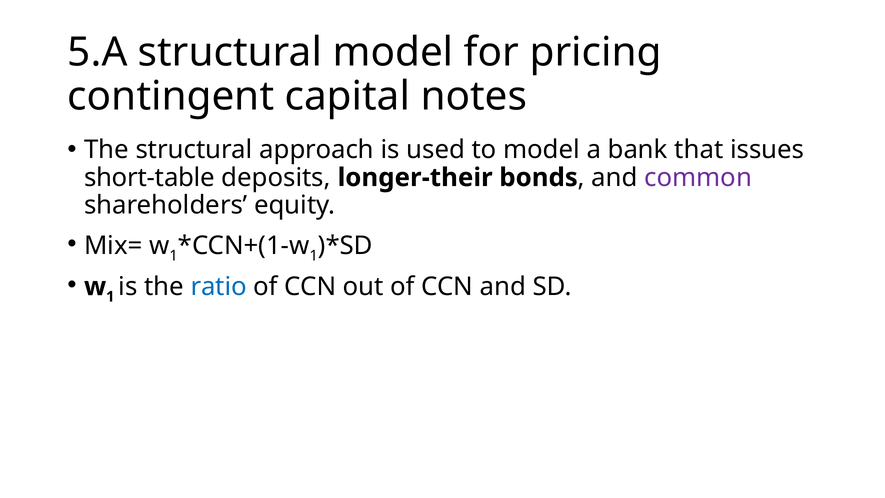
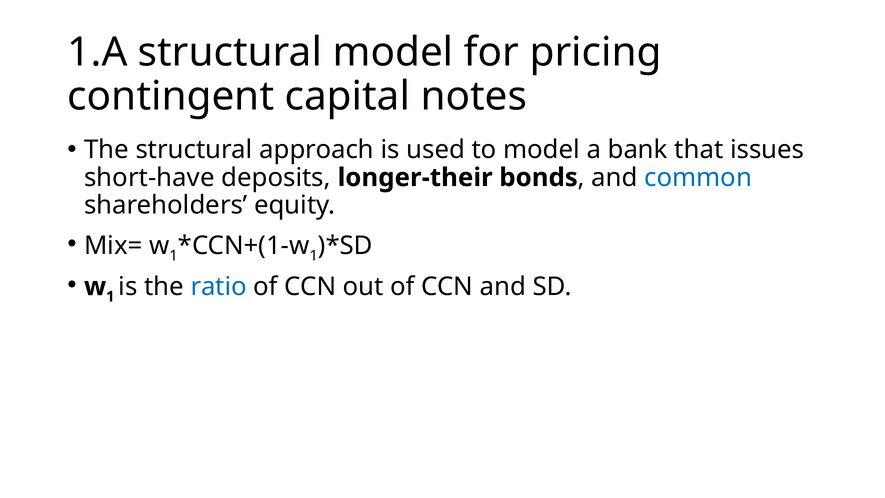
5.A: 5.A -> 1.A (97, 52)
short-table: short-table -> short-have (149, 178)
common colour: purple -> blue (698, 178)
